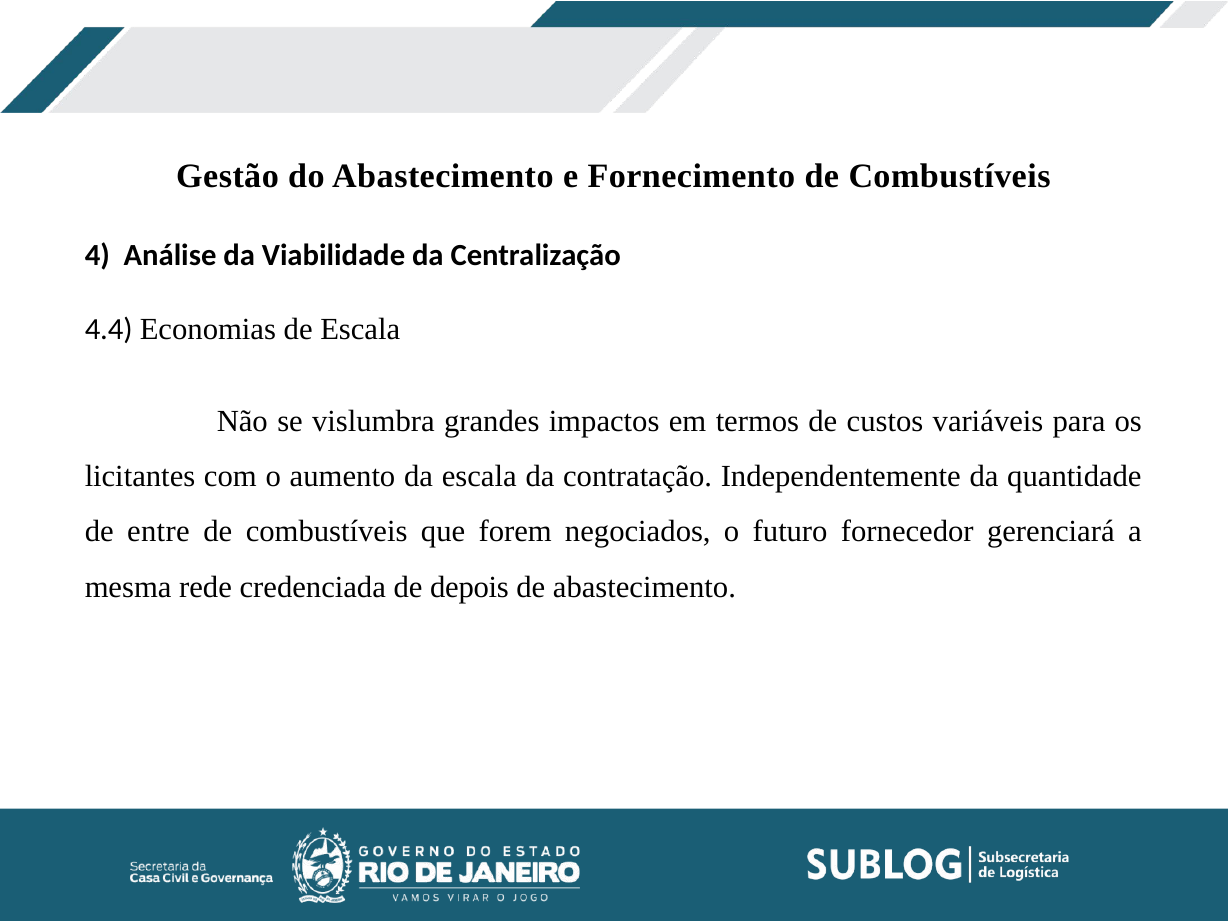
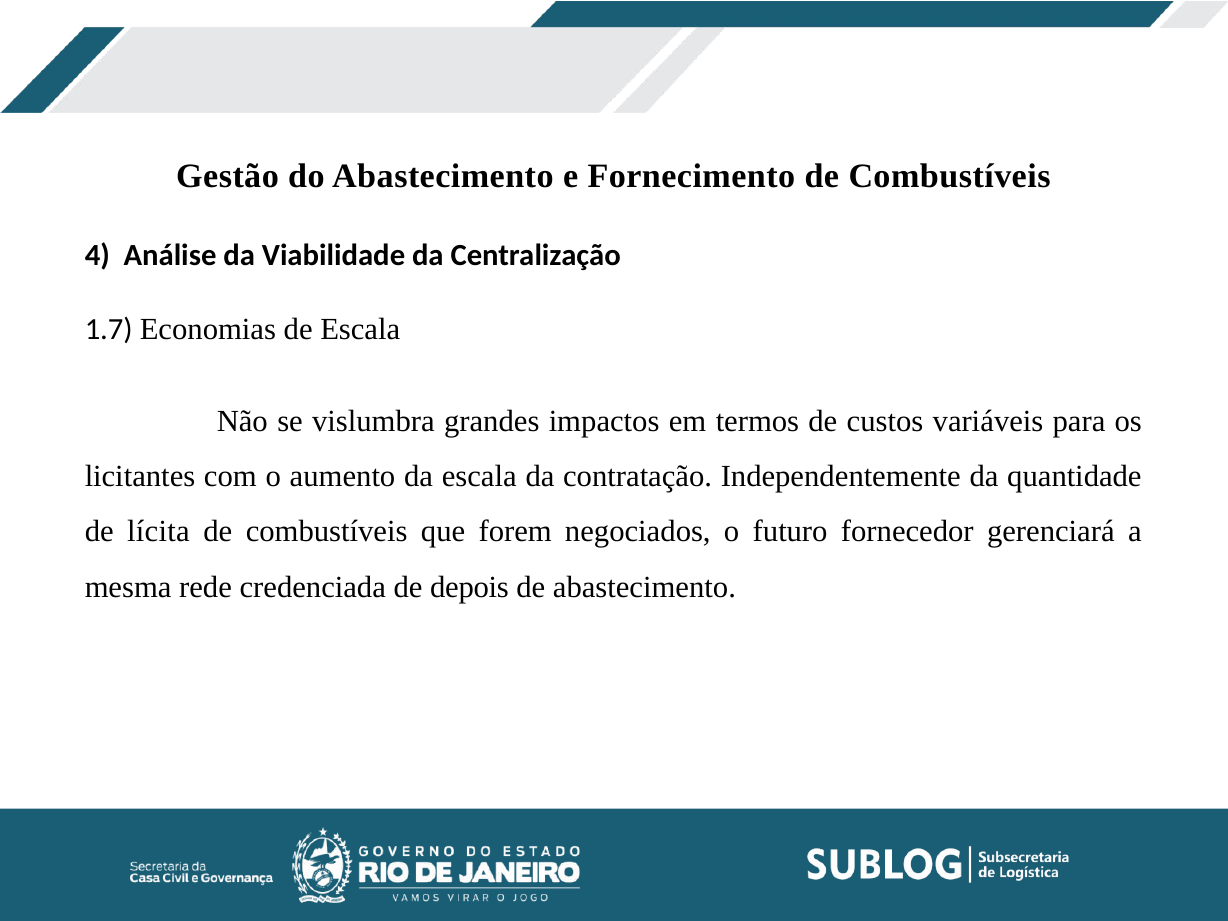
4.4: 4.4 -> 1.7 (109, 329)
entre: entre -> lícita (158, 532)
